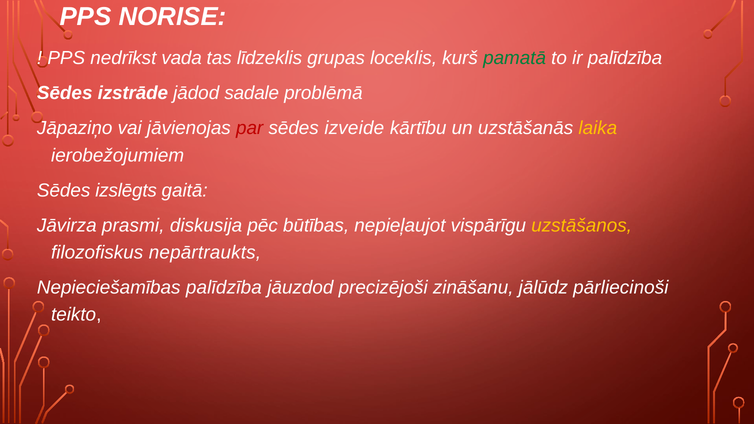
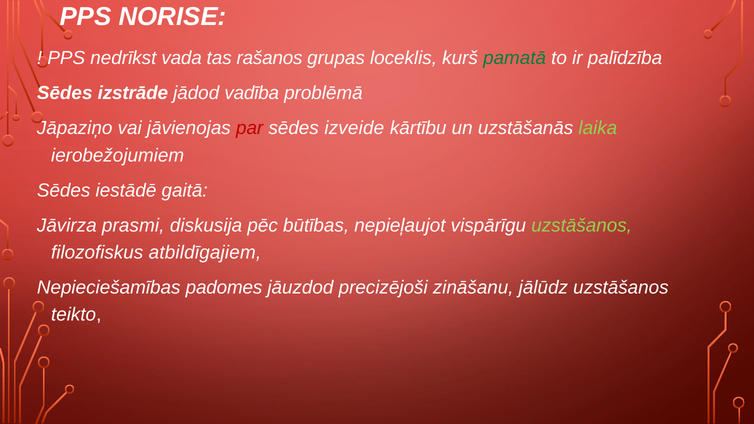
līdzeklis: līdzeklis -> rašanos (270, 58)
sadale: sadale -> vadība (252, 93)
laika colour: yellow -> light green (598, 128)
izslēgts: izslēgts -> iestādē (126, 190)
uzstāšanos colour: yellow -> light green (582, 225)
nepārtraukts: nepārtraukts -> atbildīgajiem (205, 253)
Nepieciešamības palīdzība: palīdzība -> padomes (224, 288)
jālūdz pārliecinoši: pārliecinoši -> uzstāšanos (621, 288)
